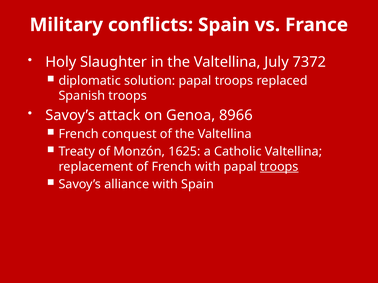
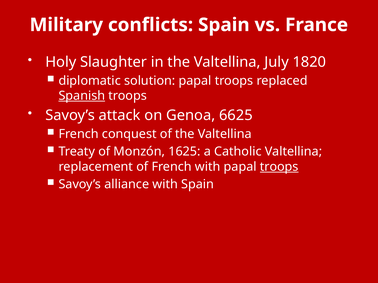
7372: 7372 -> 1820 (309, 62)
Spanish underline: none -> present (82, 96)
8966: 8966 -> 6625 (236, 115)
